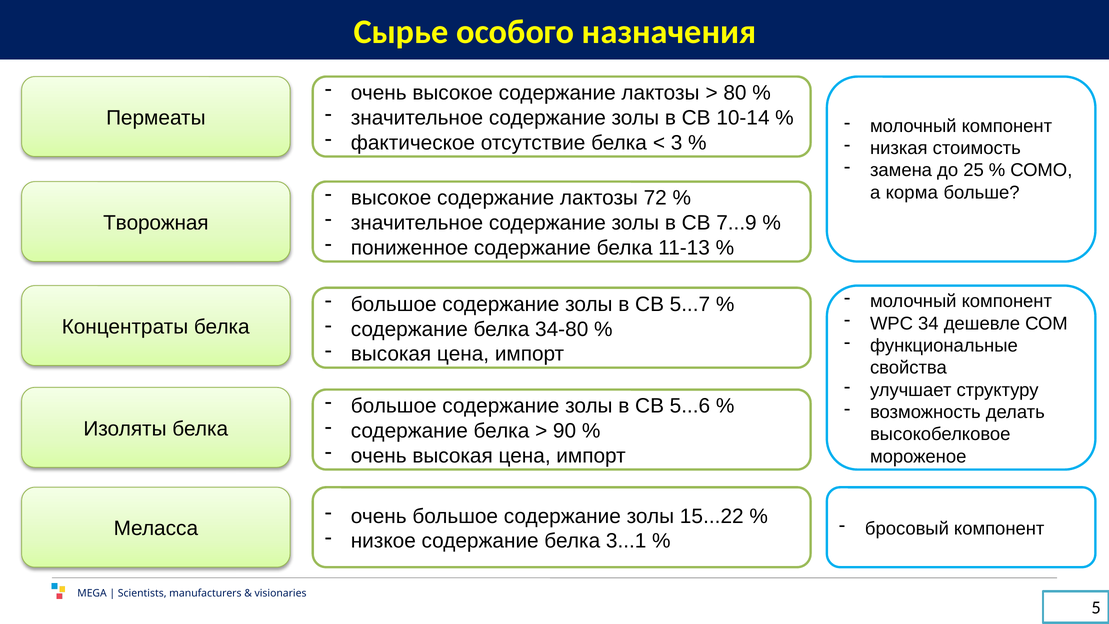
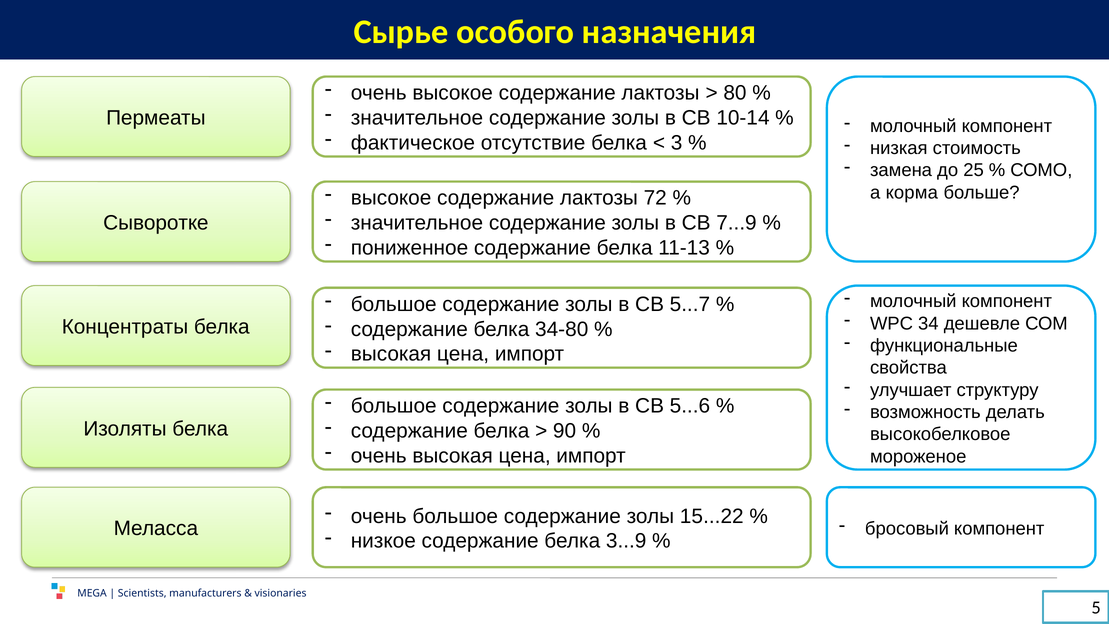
Творожная: Творожная -> Сыворотке (156, 223)
3...1: 3...1 -> 3...9 (626, 541)
